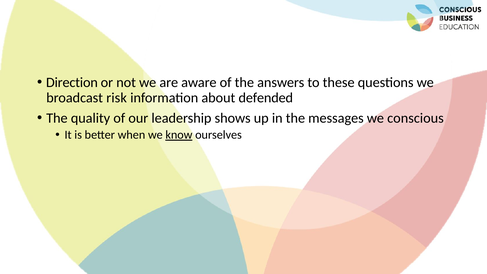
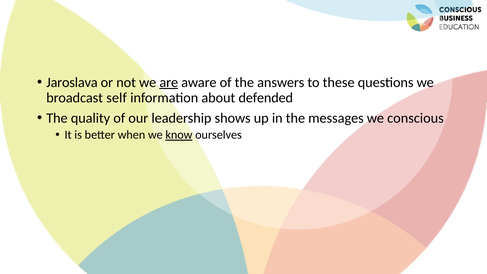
Direction: Direction -> Jaroslava (72, 82)
are underline: none -> present (169, 82)
risk: risk -> self (117, 98)
